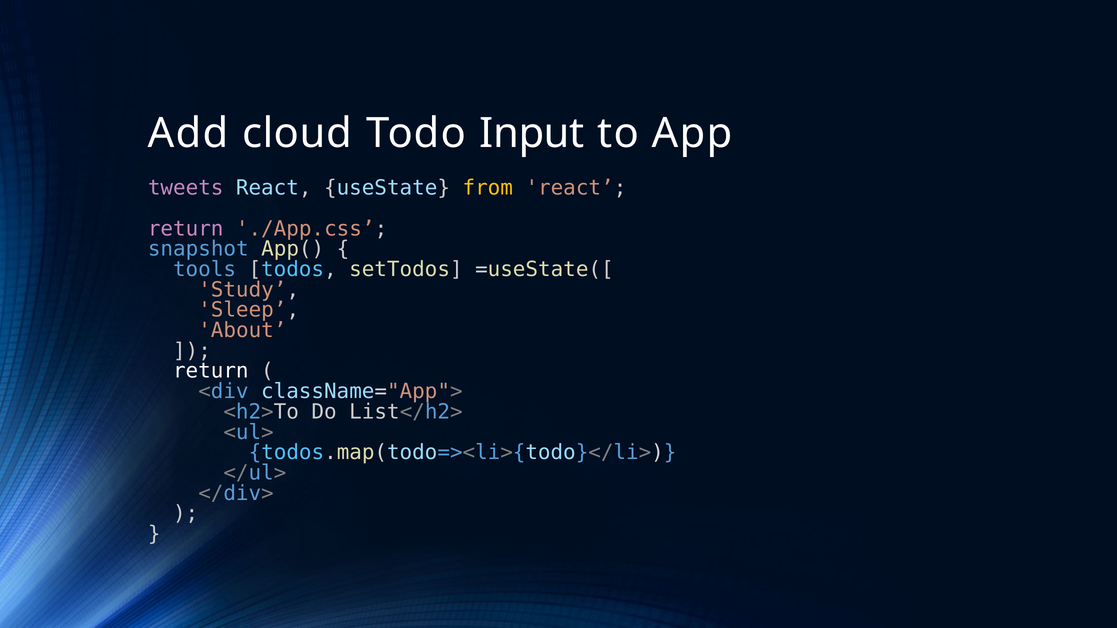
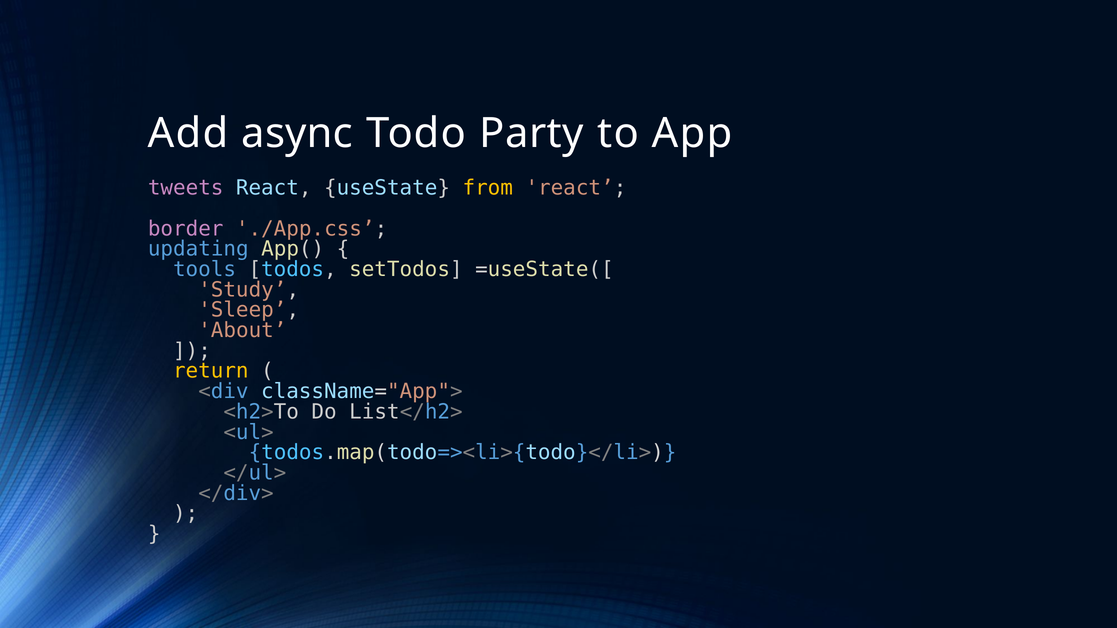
cloud: cloud -> async (297, 133)
Input: Input -> Party (531, 133)
return: return -> border (186, 229)
snapshot: snapshot -> updating (198, 249)
return colour: white -> yellow (211, 371)
